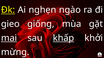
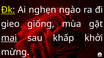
khấp underline: present -> none (63, 38)
